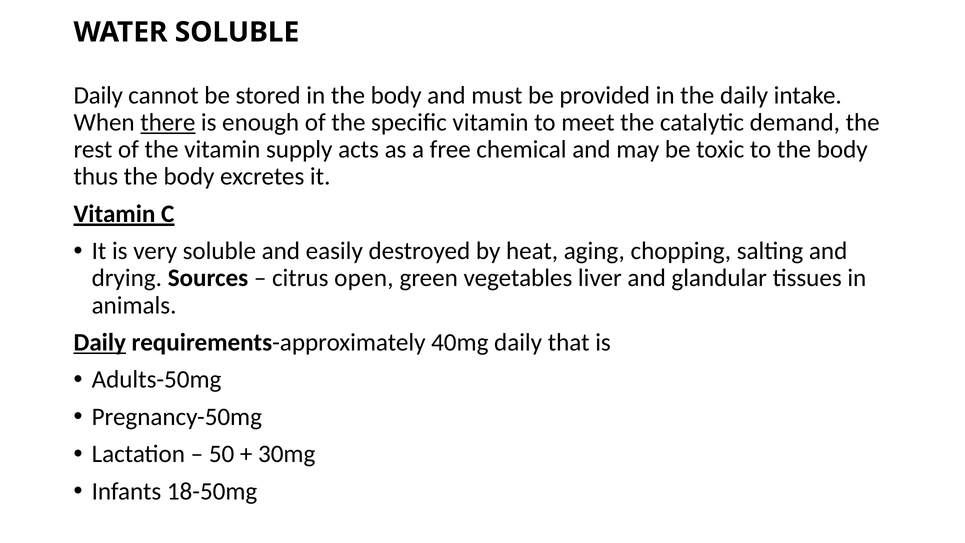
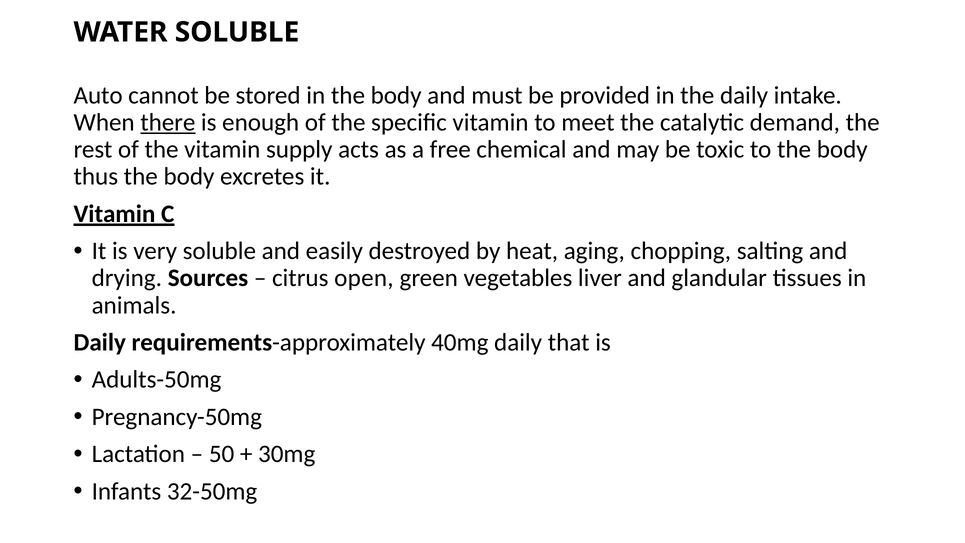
Daily: Daily -> Auto (98, 95)
Daily underline: present -> none (100, 342)
18-50mg: 18-50mg -> 32-50mg (212, 491)
